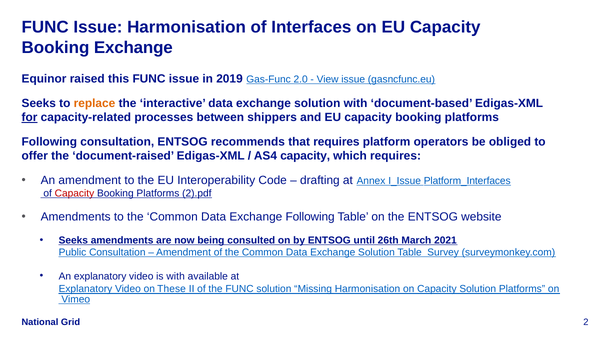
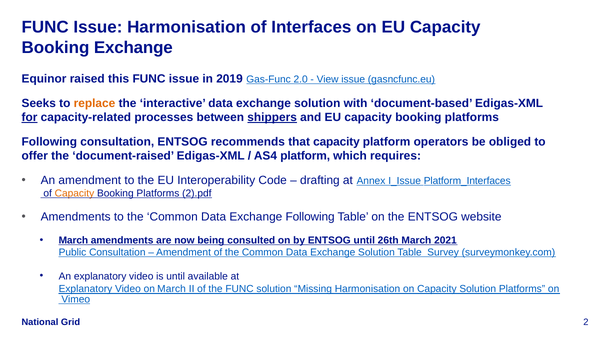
shippers underline: none -> present (272, 117)
that requires: requires -> capacity (336, 142)
AS4 capacity: capacity -> platform (305, 156)
Capacity colour: red -> orange (74, 194)
Seeks: Seeks -> March (73, 240)
is with: with -> until (176, 277)
on These: These -> March (172, 289)
